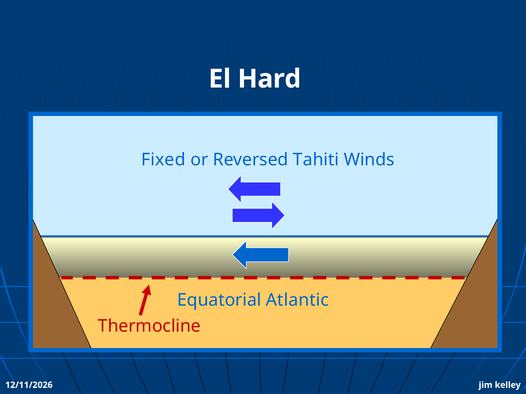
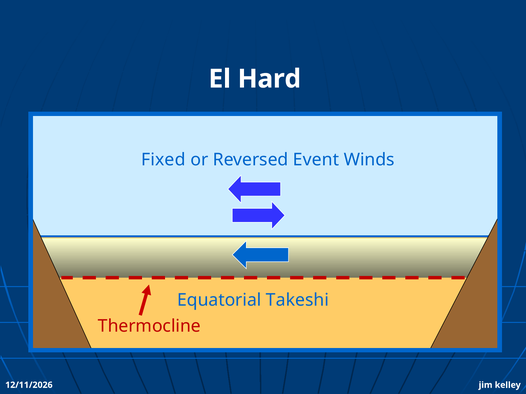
Tahiti: Tahiti -> Event (316, 160)
Atlantic: Atlantic -> Takeshi (297, 300)
